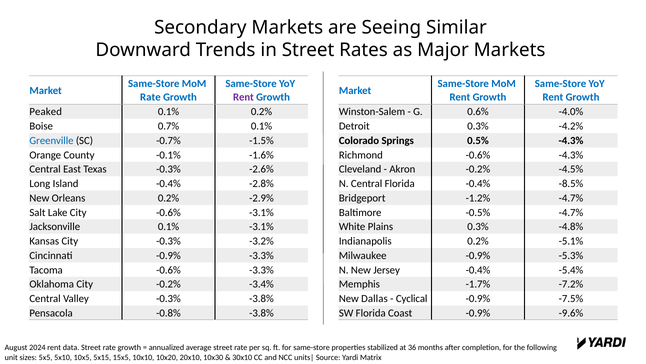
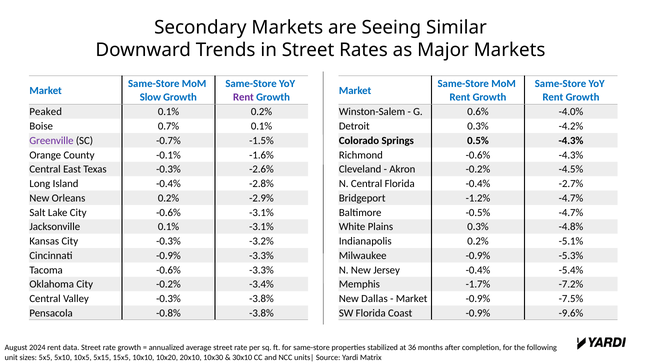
Rate: Rate -> Slow (150, 97)
Greenville colour: blue -> purple (51, 140)
-8.5%: -8.5% -> -2.7% (571, 183)
Cyclical: Cyclical -> Market (412, 298)
